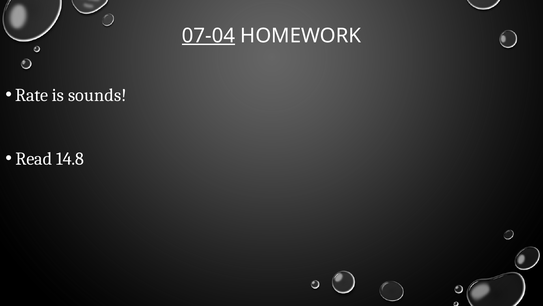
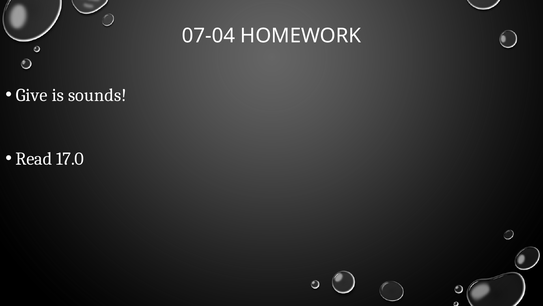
07-04 underline: present -> none (208, 36)
Rate: Rate -> Give (32, 95)
14.8: 14.8 -> 17.0 (70, 158)
